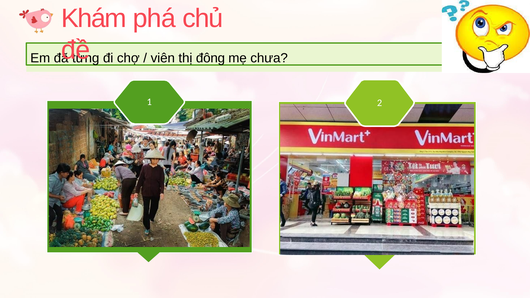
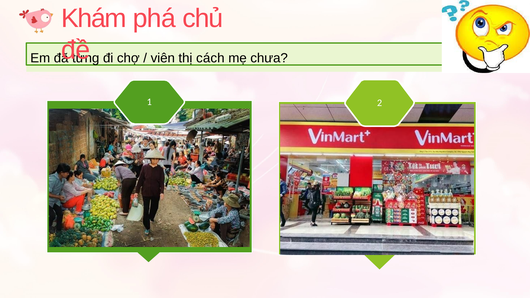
đông: đông -> cách (210, 58)
